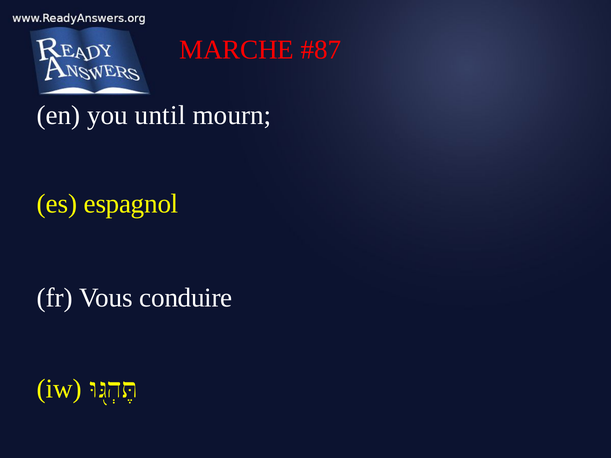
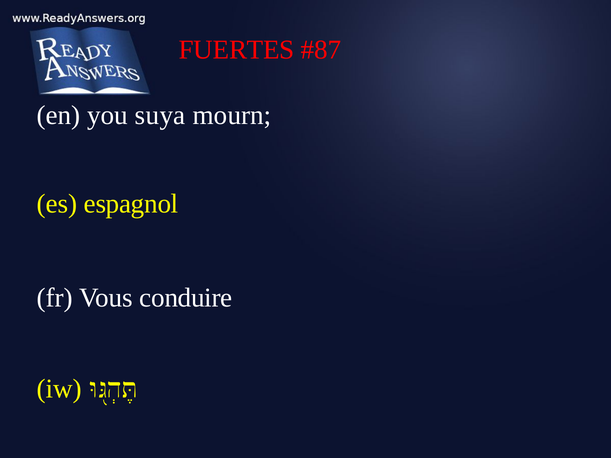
MARCHE: MARCHE -> FUERTES (237, 50)
until: until -> suya (160, 115)
